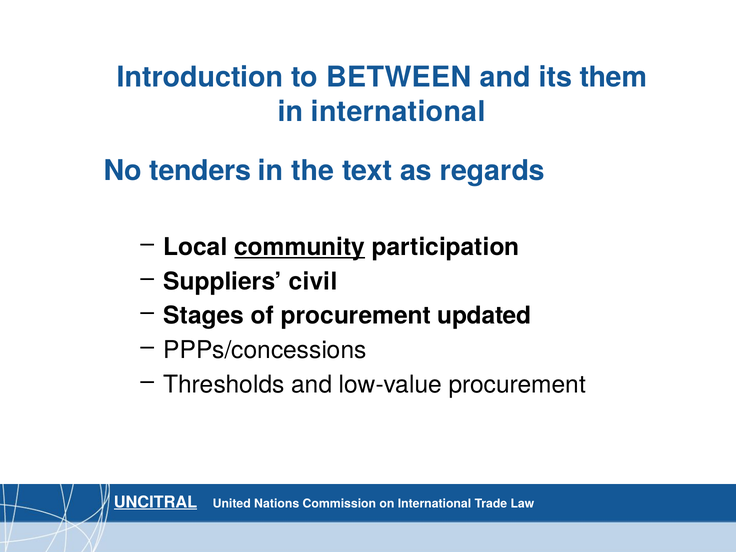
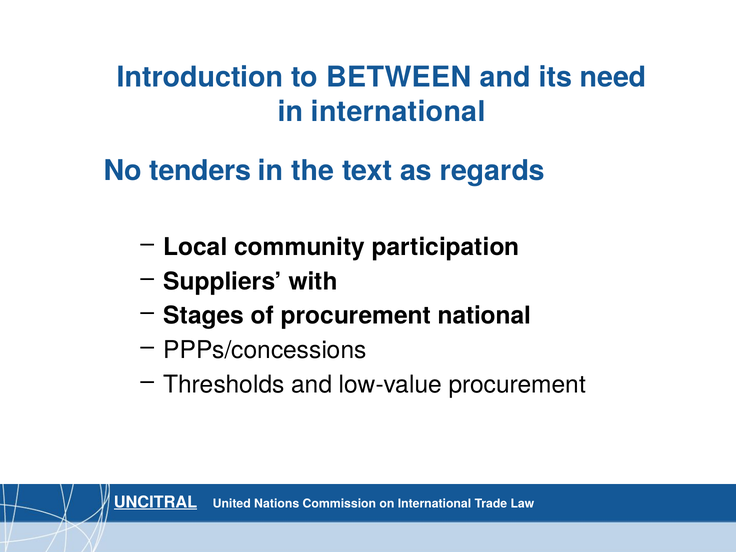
them: them -> need (613, 77)
community underline: present -> none (300, 247)
civil: civil -> with (313, 282)
updated: updated -> national (484, 316)
